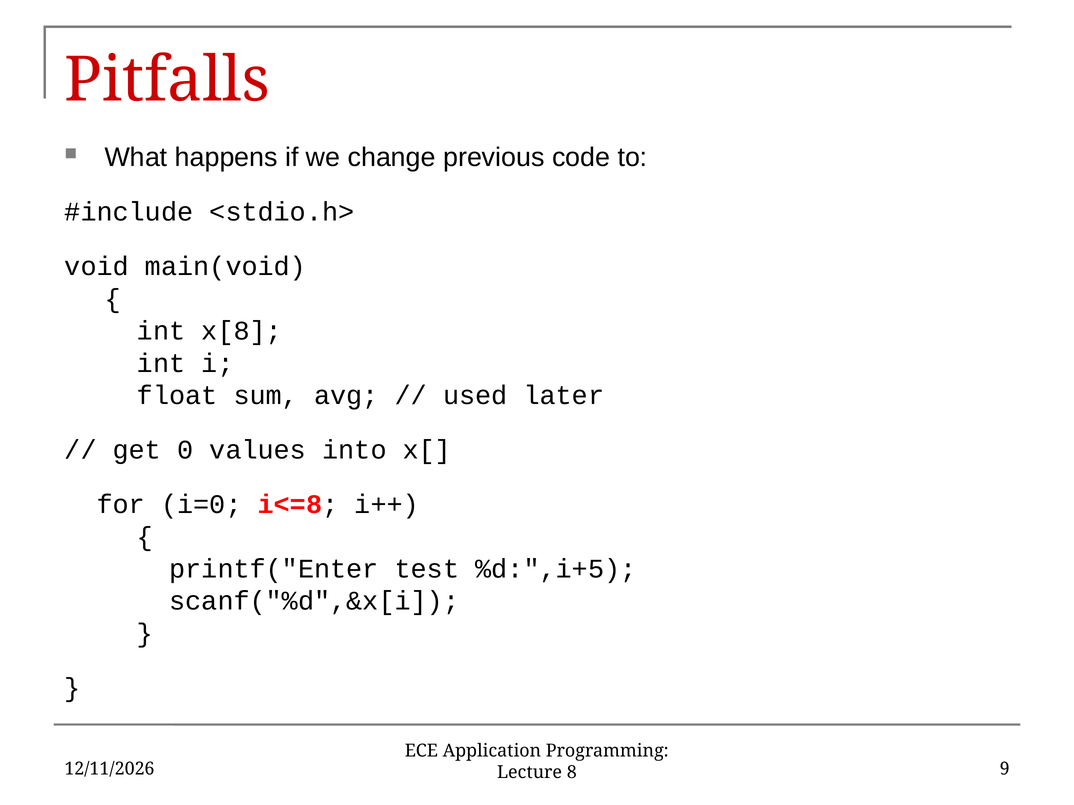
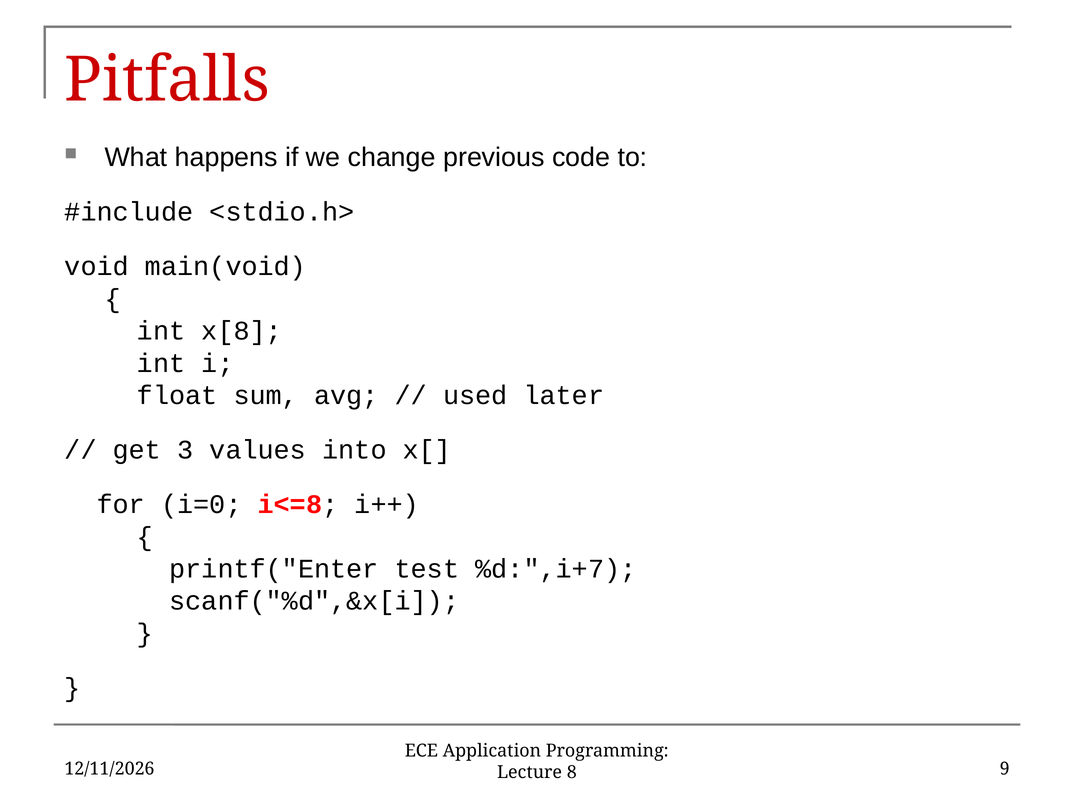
0: 0 -> 3 (185, 450)
%d:",i+5: %d:",i+5 -> %d:",i+7 (556, 569)
